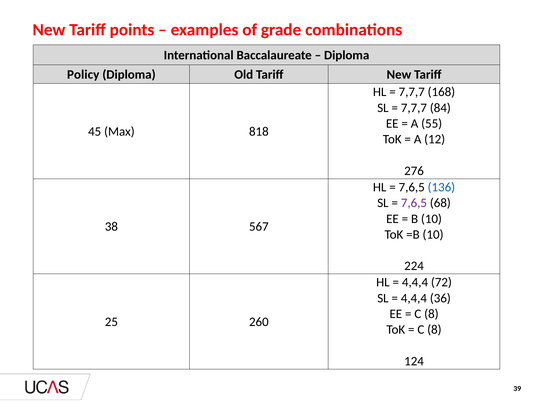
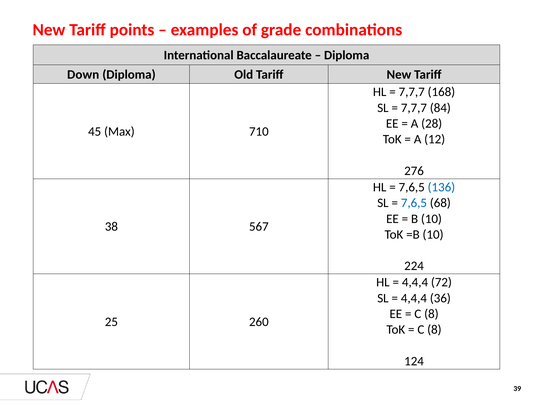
Policy: Policy -> Down (83, 75)
55: 55 -> 28 (432, 124)
818: 818 -> 710 (259, 132)
7,6,5 colour: purple -> blue (414, 203)
